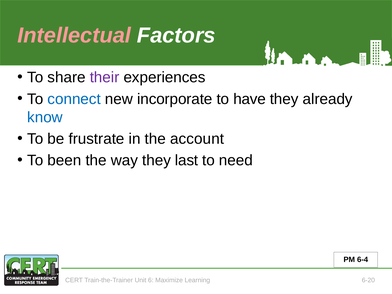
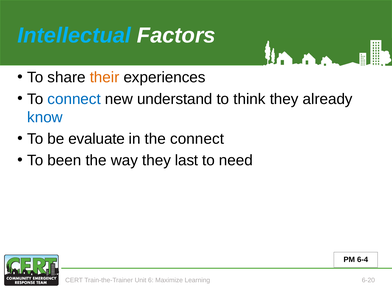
Intellectual colour: pink -> light blue (74, 35)
their colour: purple -> orange (105, 77)
incorporate: incorporate -> understand (175, 99)
have: have -> think (250, 99)
frustrate: frustrate -> evaluate (97, 139)
the account: account -> connect (197, 139)
